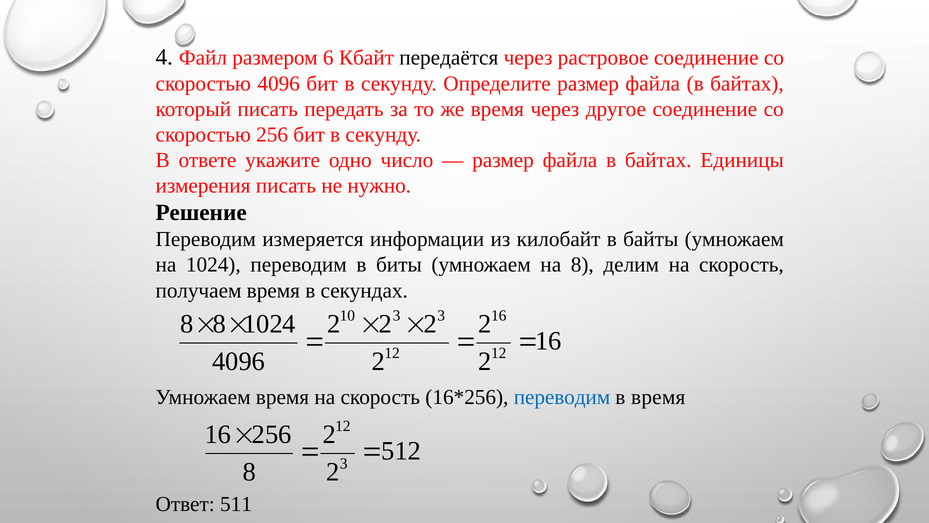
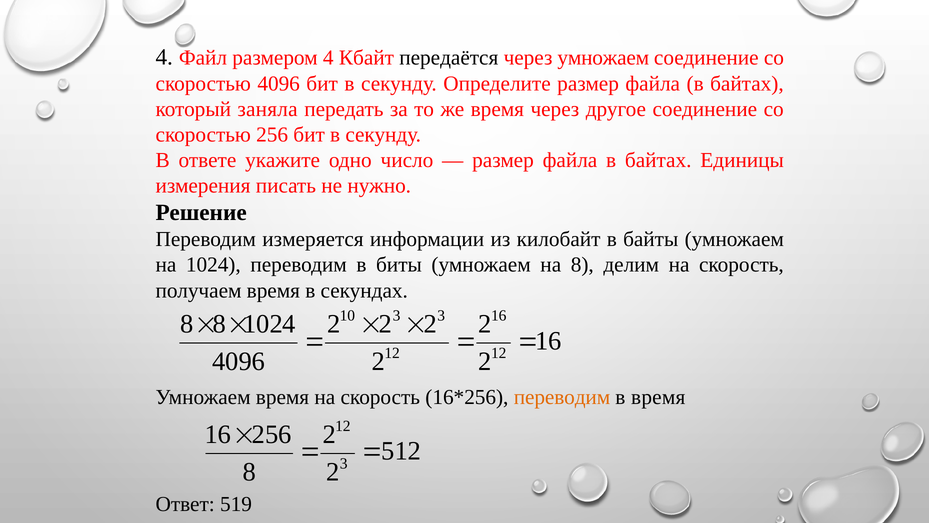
размером 6: 6 -> 4 (328, 58)
через растровое: растровое -> умножаем (603, 58)
который писать: писать -> заняла (268, 109)
переводим colour: blue -> orange (562, 397)
511: 511 -> 519 (236, 504)
